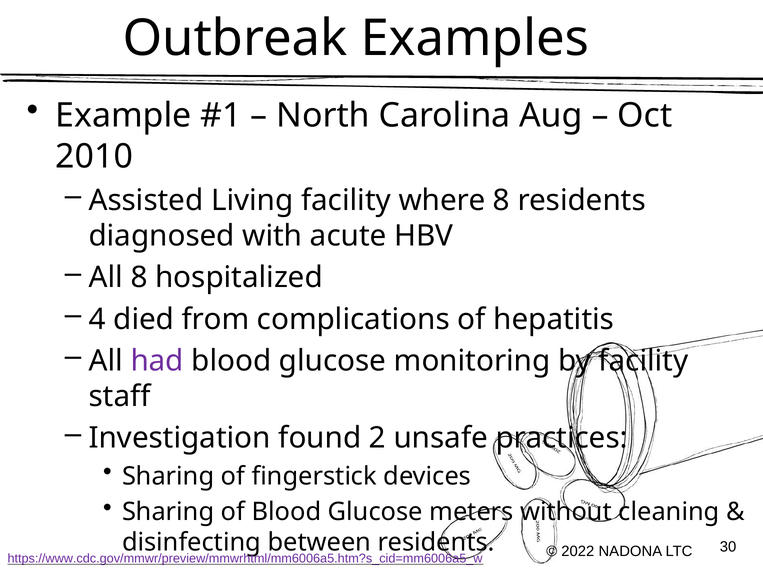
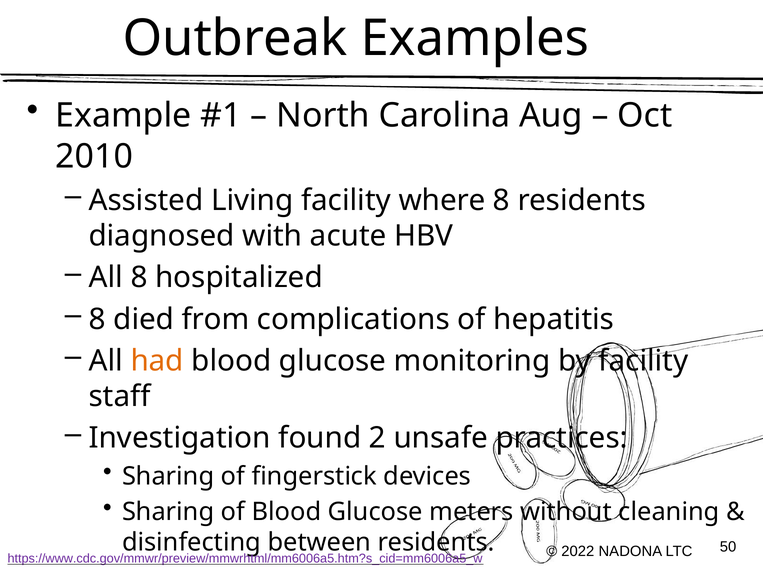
4: 4 -> 8 (97, 319)
had colour: purple -> orange (157, 360)
30: 30 -> 50 (728, 546)
